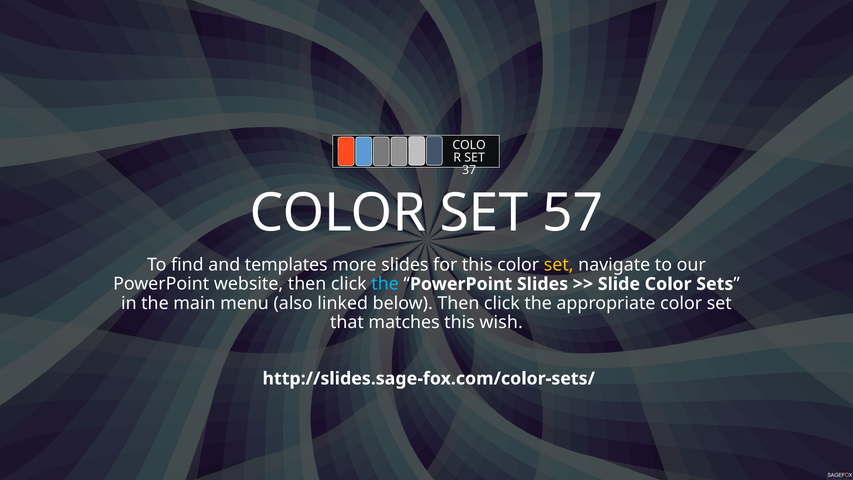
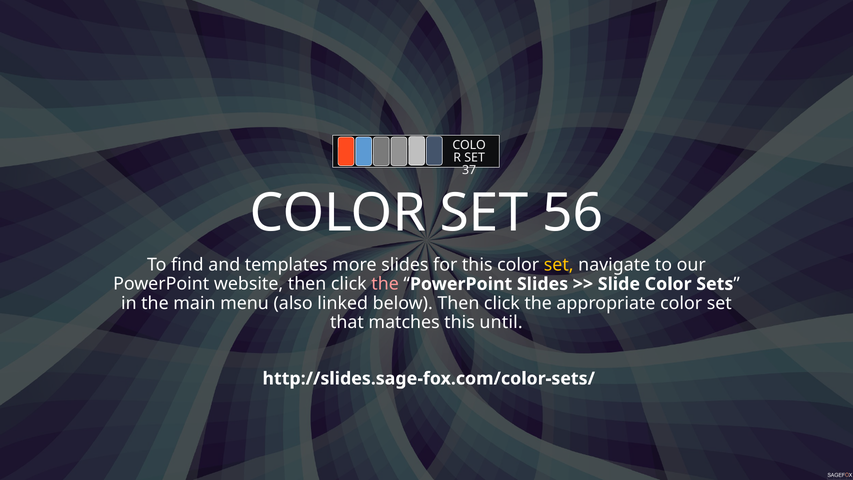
57: 57 -> 56 (573, 213)
the colour: light blue -> pink (385, 284)
wish: wish -> until (501, 322)
